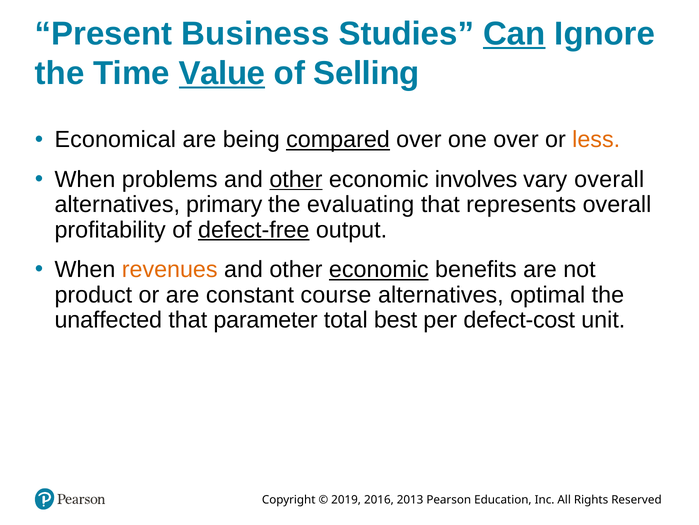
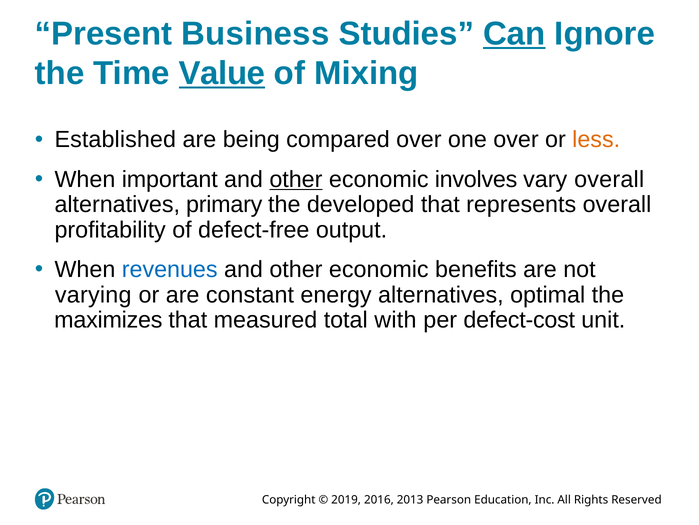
Selling: Selling -> Mixing (366, 73)
Economical: Economical -> Established (115, 140)
compared underline: present -> none (338, 140)
problems: problems -> important (170, 179)
evaluating: evaluating -> developed (361, 204)
defect-free underline: present -> none (254, 230)
revenues colour: orange -> blue (170, 269)
economic underline: present -> none (379, 269)
product: product -> varying (93, 294)
course: course -> energy (336, 294)
unaffected: unaffected -> maximizes (108, 320)
parameter: parameter -> measured (265, 320)
best: best -> with (395, 320)
